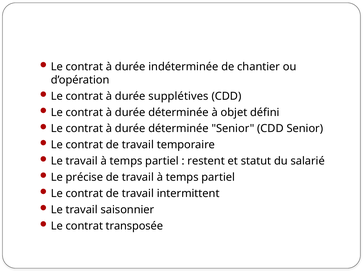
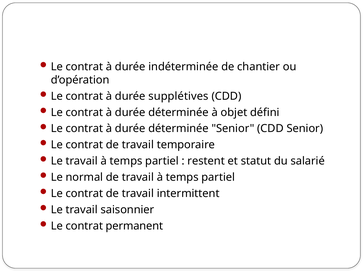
précise: précise -> normal (84, 177)
transposée: transposée -> permanent (134, 226)
